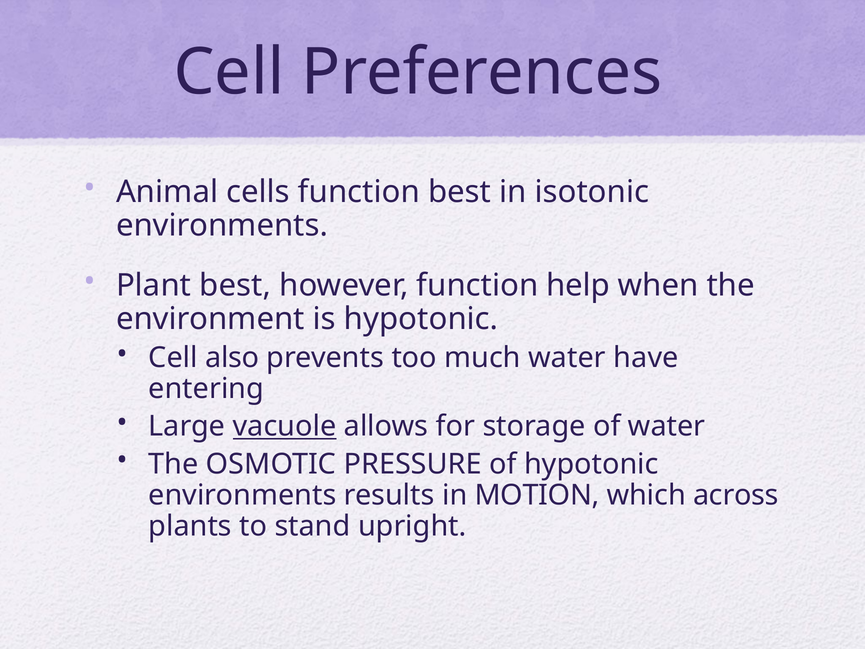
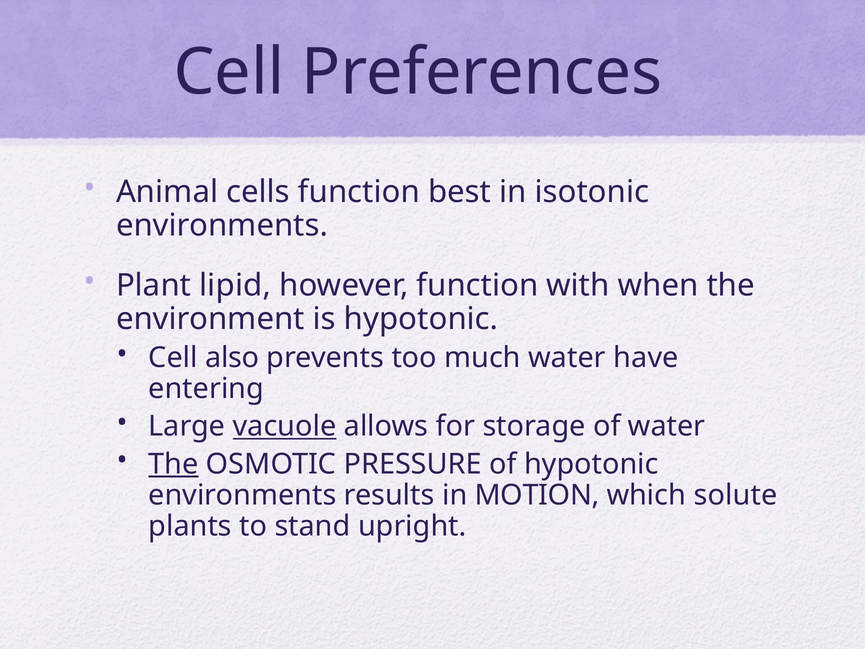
Plant best: best -> lipid (235, 285)
help: help -> with (578, 285)
The underline: none -> present (173, 464)
across: across -> solute (736, 495)
